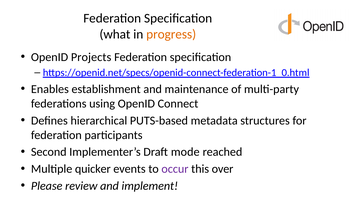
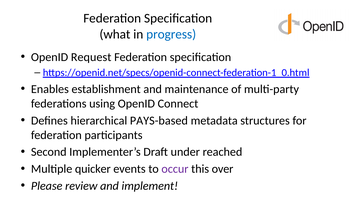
progress colour: orange -> blue (171, 34)
Projects: Projects -> Request (91, 57)
PUTS-based: PUTS-based -> PAYS-based (159, 120)
mode: mode -> under (185, 152)
